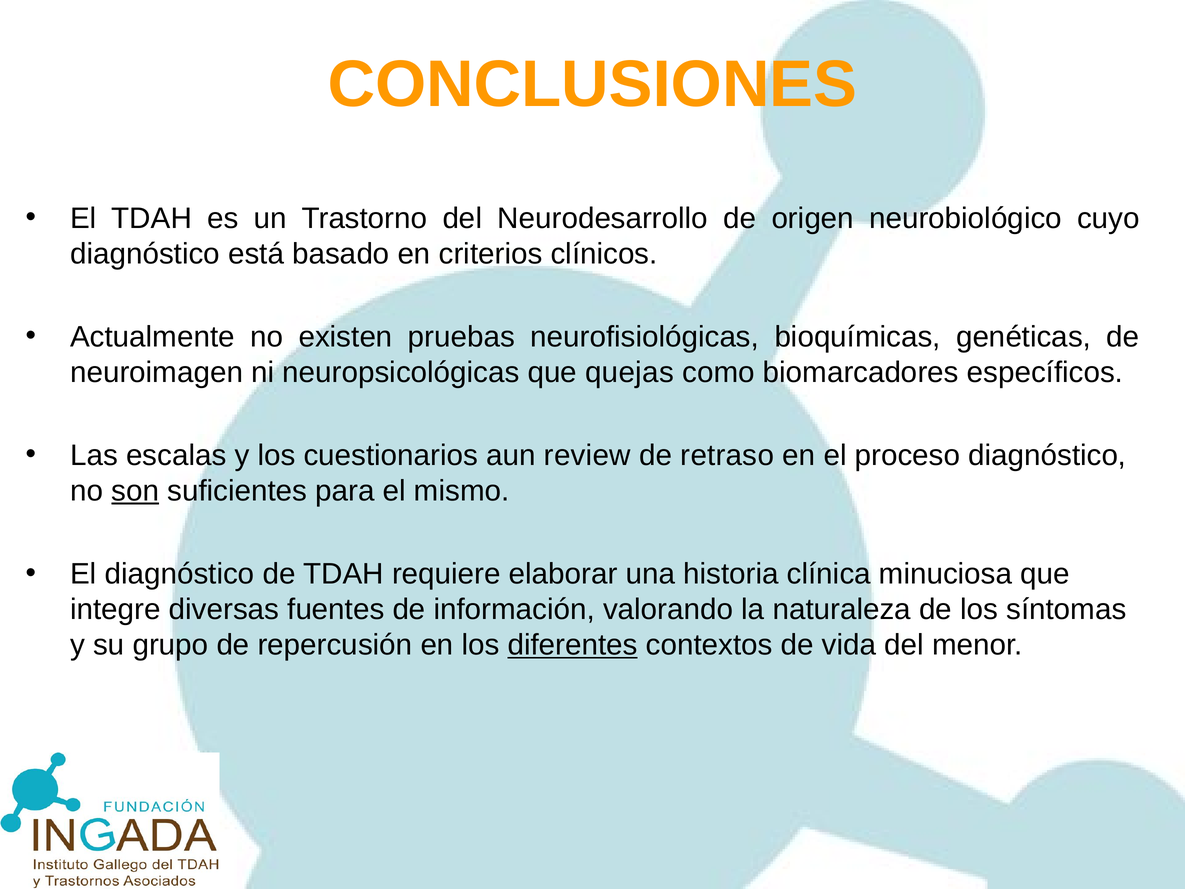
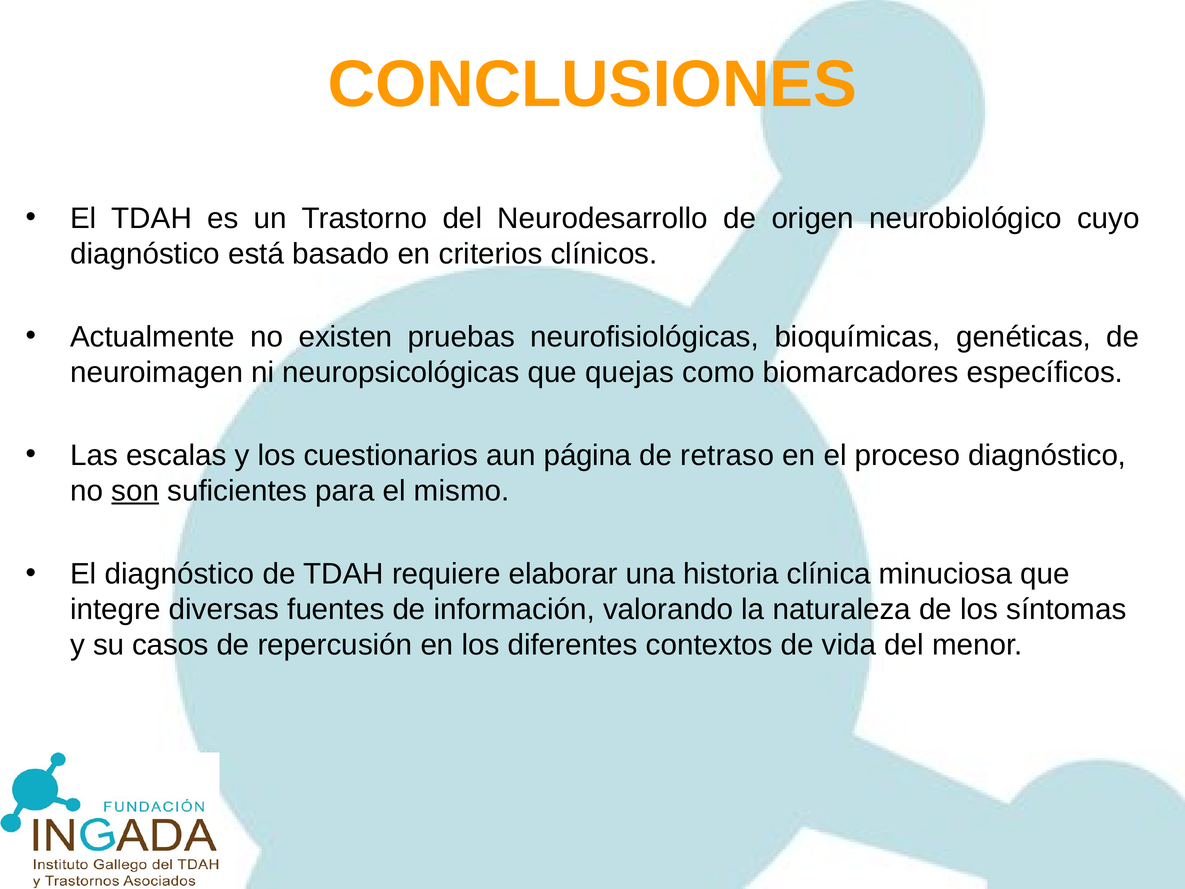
review: review -> página (588, 455)
grupo: grupo -> casos (171, 645)
diferentes underline: present -> none (573, 645)
